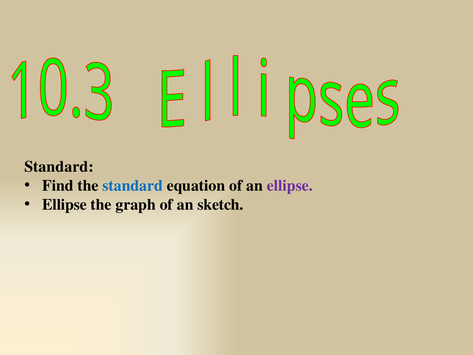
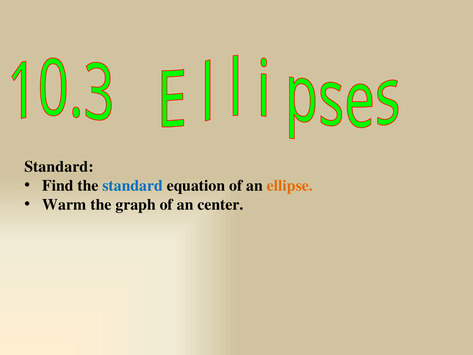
ellipse colour: purple -> orange (290, 186)
Ellipse: Ellipse -> Warm (64, 204)
sketch: sketch -> center (220, 204)
